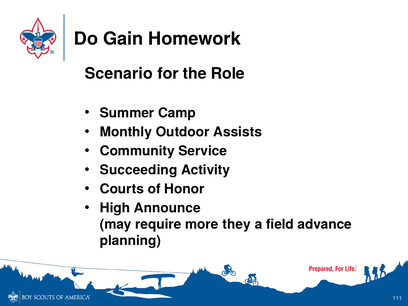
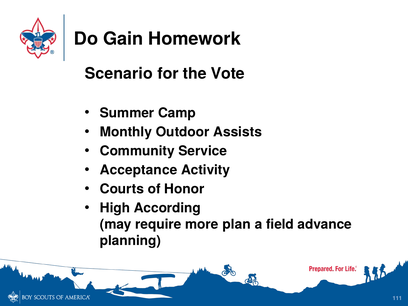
Role: Role -> Vote (228, 74)
Succeeding: Succeeding -> Acceptance (139, 170)
Announce: Announce -> According (167, 208)
they: they -> plan (237, 224)
